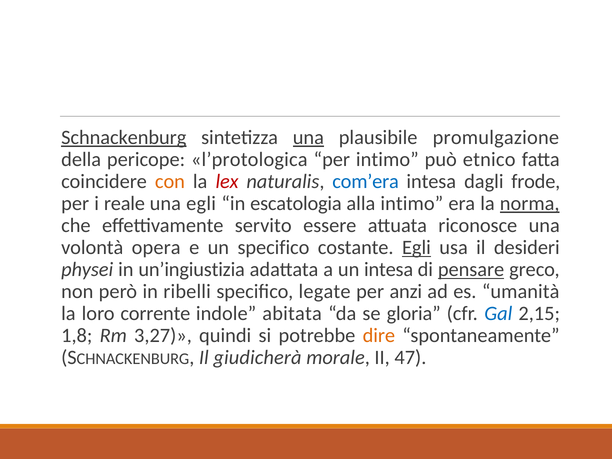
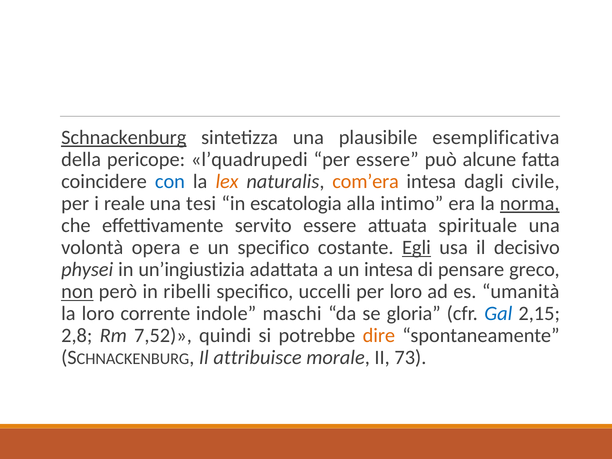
una underline: present -> none (308, 137)
promulgazione: promulgazione -> esemplificativa (496, 137)
l’protologica: l’protologica -> l’quadrupedi (249, 160)
per intimo: intimo -> essere (387, 160)
etnico: etnico -> alcune (489, 160)
con colour: orange -> blue (170, 182)
lex colour: red -> orange (227, 182)
com’era colour: blue -> orange (366, 182)
frode: frode -> civile (536, 182)
una egli: egli -> tesi (201, 204)
riconosce: riconosce -> spirituale (478, 226)
desideri: desideri -> decisivo (527, 248)
pensare underline: present -> none (471, 270)
non underline: none -> present (77, 292)
legate: legate -> uccelli (325, 292)
per anzi: anzi -> loro (406, 292)
abitata: abitata -> maschi (292, 314)
1,8: 1,8 -> 2,8 (77, 336)
3,27: 3,27 -> 7,52 (163, 336)
giudicherà: giudicherà -> attribuisce (258, 358)
47: 47 -> 73 (410, 358)
